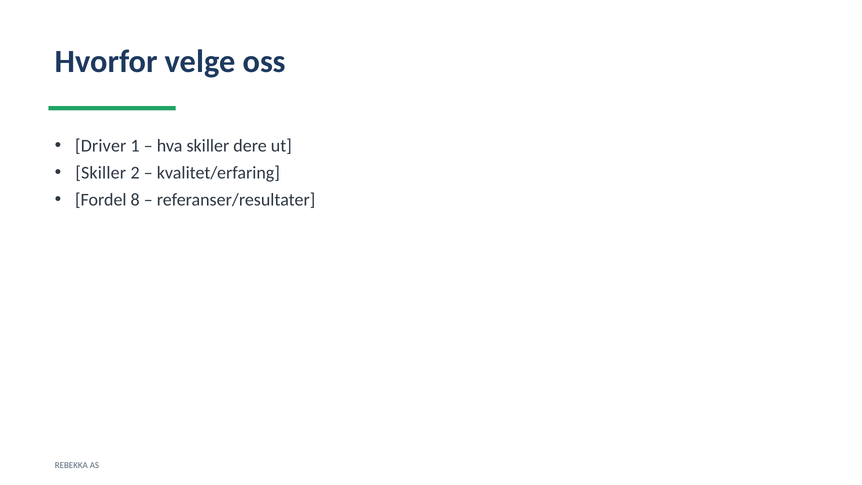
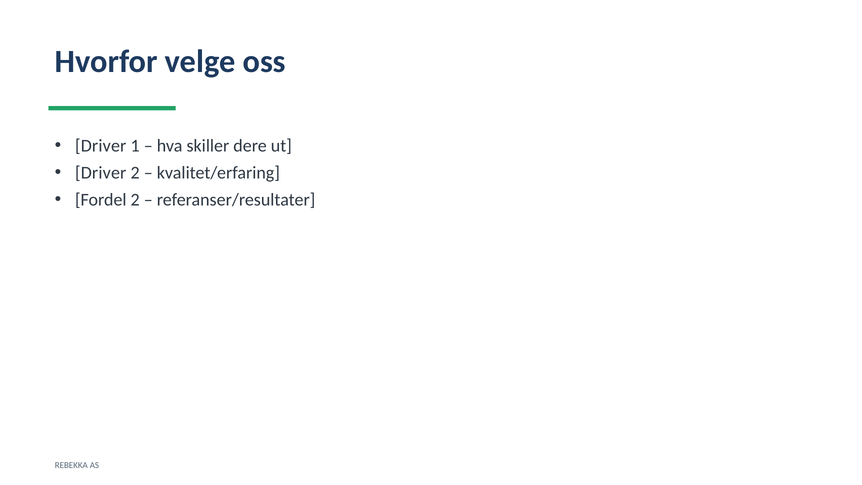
Skiller: Skiller -> Driver (101, 173)
Fordel 8: 8 -> 2 (135, 200)
